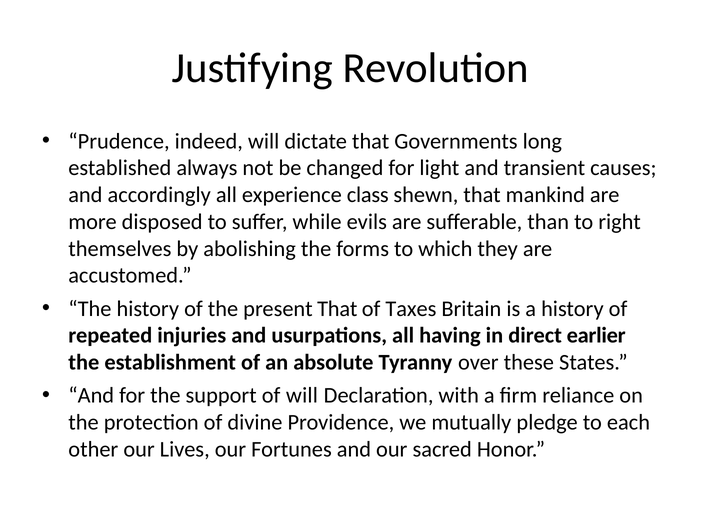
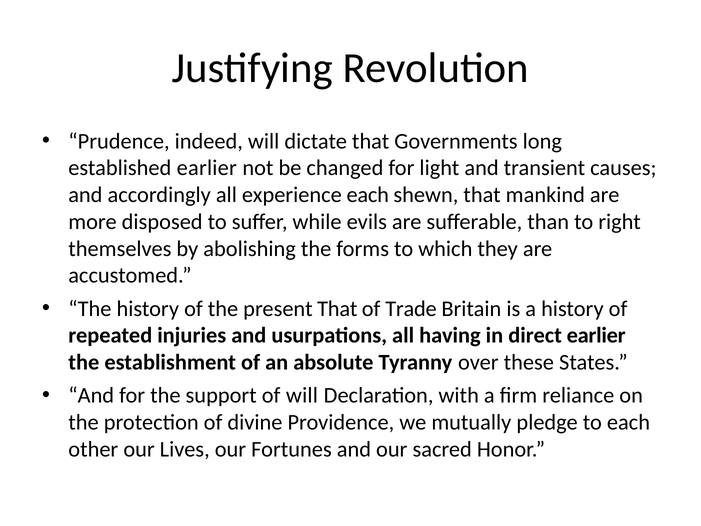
established always: always -> earlier (207, 168)
experience class: class -> each (368, 195)
Taxes: Taxes -> Trade (411, 309)
